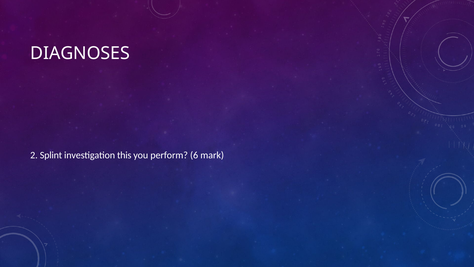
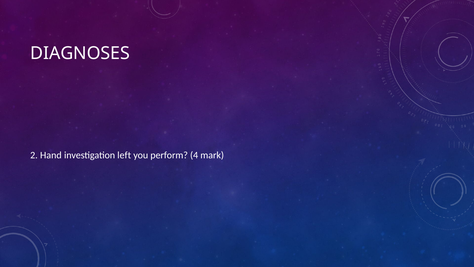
Splint: Splint -> Hand (51, 155)
this: this -> left (124, 155)
6: 6 -> 4 (194, 155)
